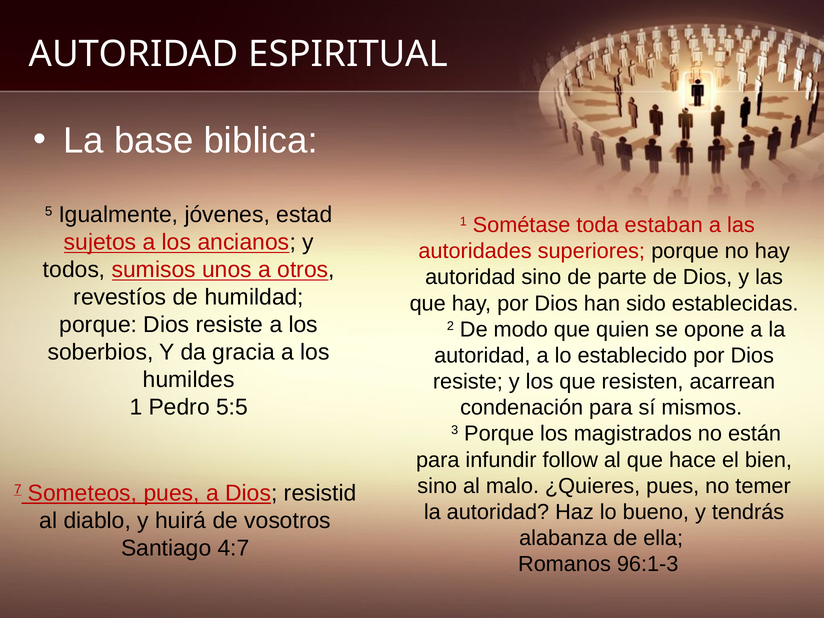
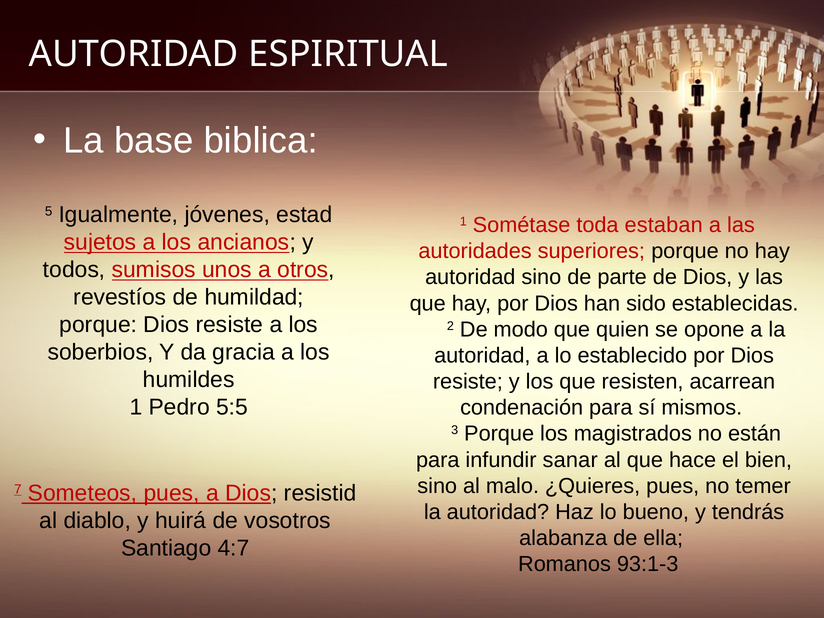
follow: follow -> sanar (570, 460)
96:1-3: 96:1-3 -> 93:1-3 (648, 564)
